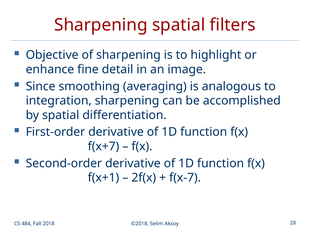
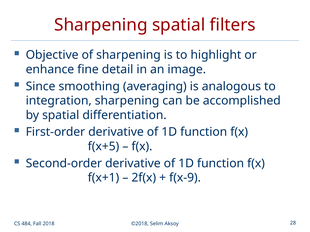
f(x+7: f(x+7 -> f(x+5 (103, 147)
f(x-7: f(x-7 -> f(x-9 (185, 178)
